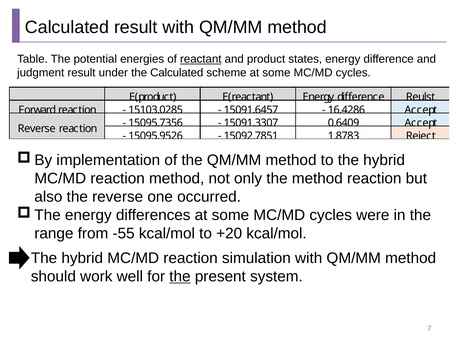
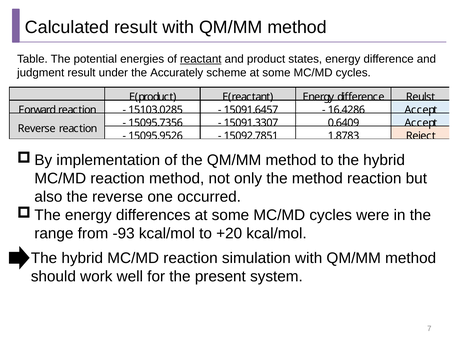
the Calculated: Calculated -> Accurately (177, 73)
-55: -55 -> -93 (124, 234)
the underline: present -> none (180, 277)
